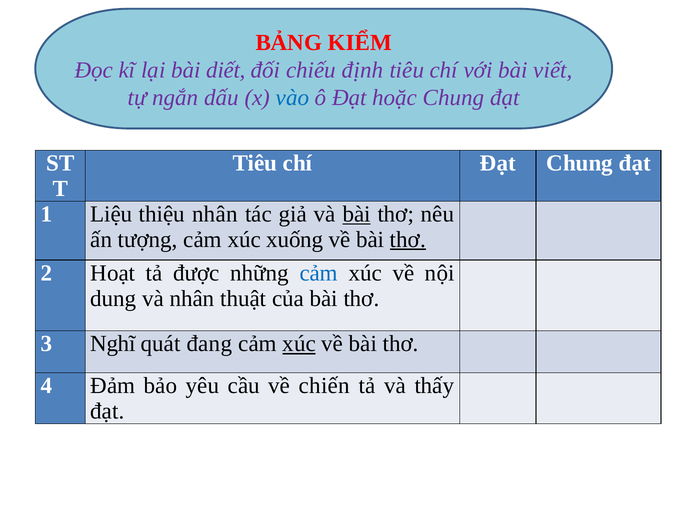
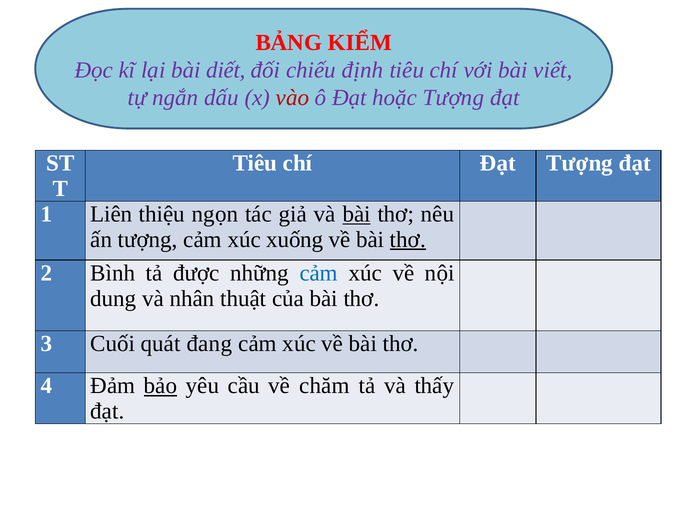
vào colour: blue -> red (292, 98)
hoặc Chung: Chung -> Tượng (454, 98)
Đạt Chung: Chung -> Tượng (580, 163)
Liệu: Liệu -> Liên (111, 214)
thiệu nhân: nhân -> ngọn (215, 214)
Hoạt: Hoạt -> Bình (113, 273)
Nghĩ: Nghĩ -> Cuối (113, 344)
xúc underline: present -> none (299, 344)
bảo underline: none -> present (160, 386)
chiến: chiến -> chăm (324, 386)
